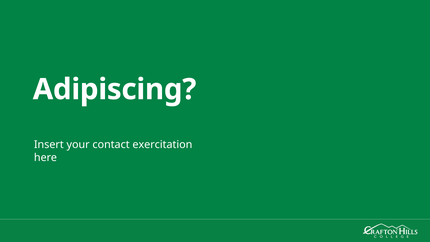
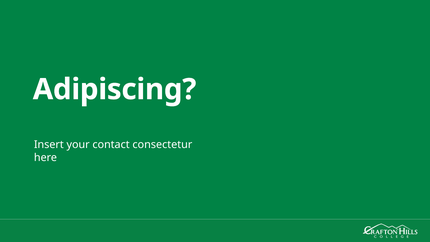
exercitation: exercitation -> consectetur (162, 145)
